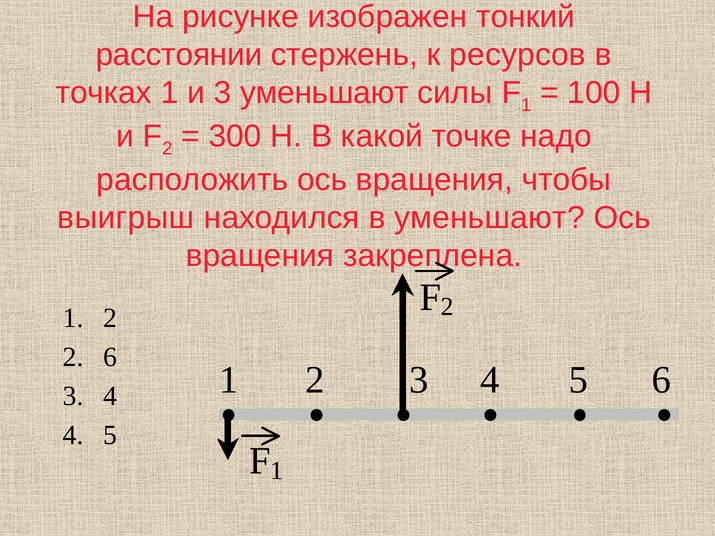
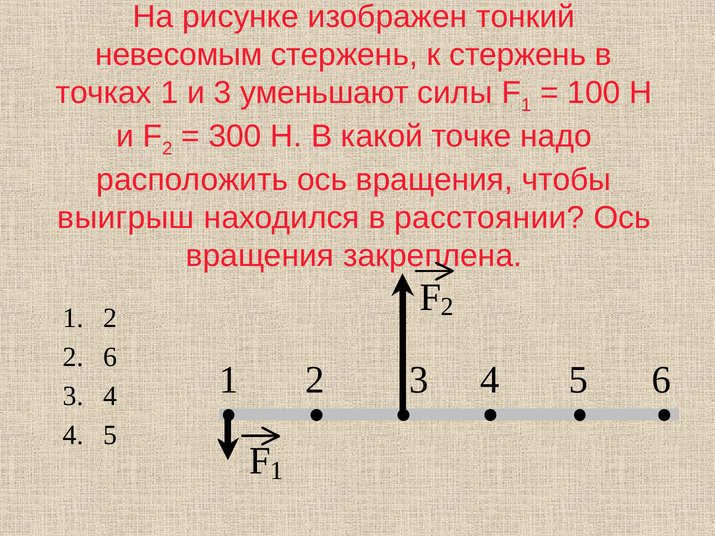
расстоянии: расстоянии -> невесомым (179, 55)
к ресурсов: ресурсов -> стержень (518, 55)
в уменьшают: уменьшают -> расстоянии (489, 218)
